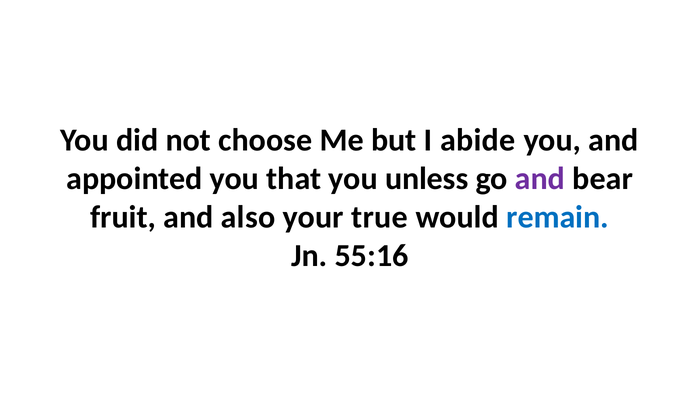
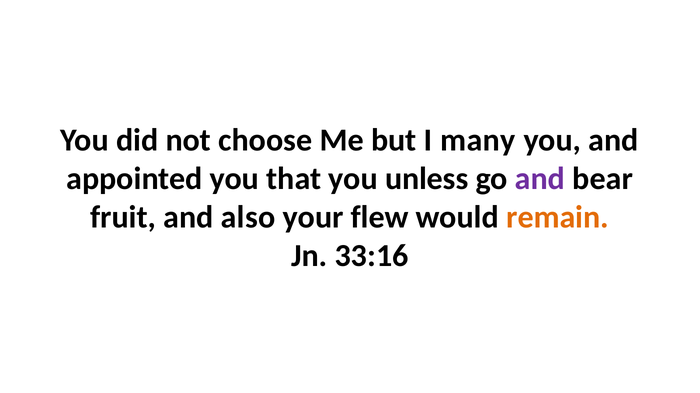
abide: abide -> many (478, 141)
true: true -> flew (380, 217)
remain colour: blue -> orange (558, 217)
55:16: 55:16 -> 33:16 (372, 256)
